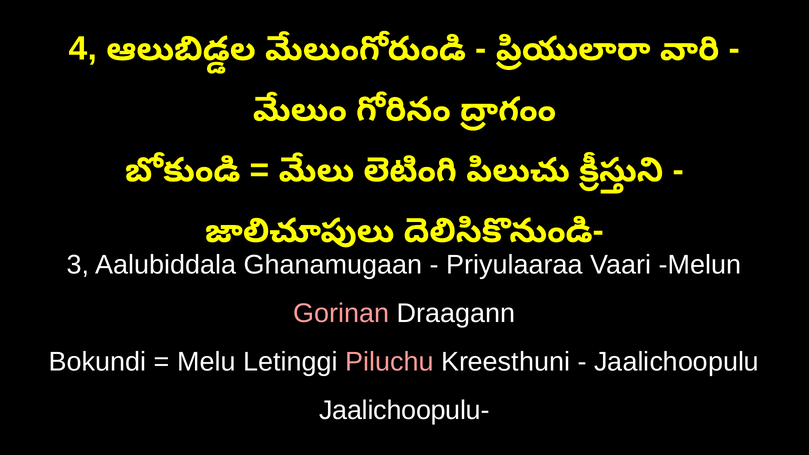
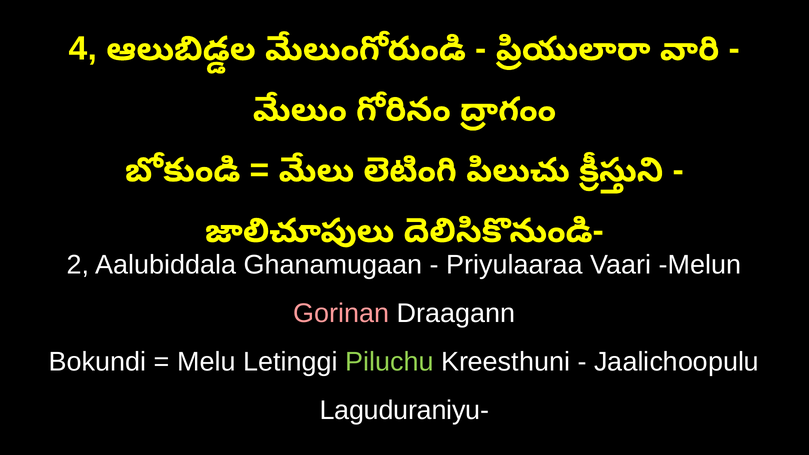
3: 3 -> 2 (78, 265)
Piluchu colour: pink -> light green (389, 362)
Jaalichoopulu-: Jaalichoopulu- -> Laguduraniyu- (404, 410)
